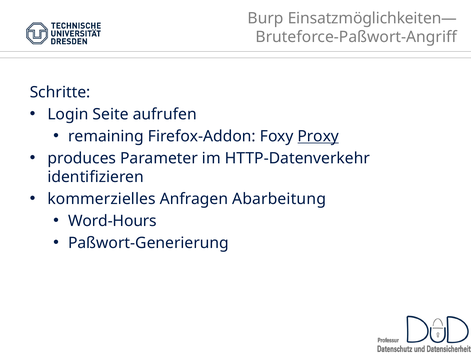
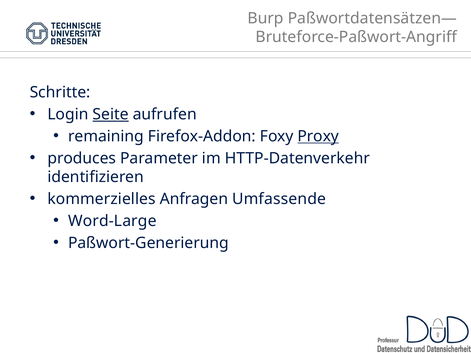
Einsatzmöglichkeiten—: Einsatzmöglichkeiten— -> Paßwortdatensätzen— (372, 18)
Seite underline: none -> present (111, 114)
Abarbeitung: Abarbeitung -> Umfassende (279, 199)
Word-Hours: Word-Hours -> Word-Large (112, 221)
